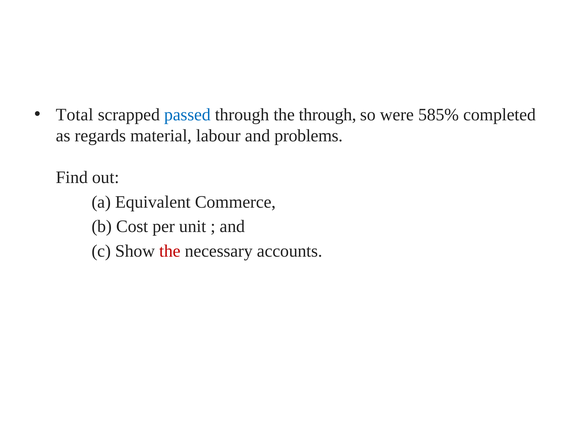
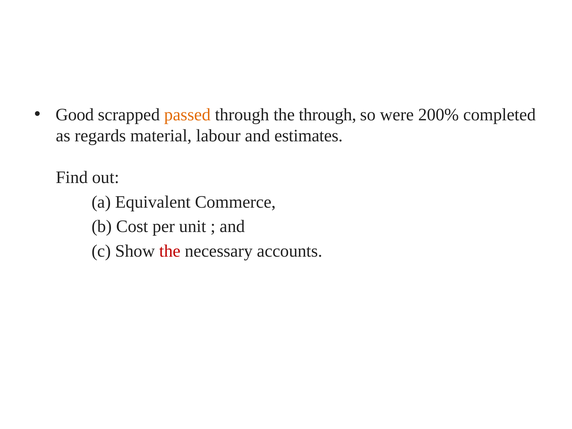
Total: Total -> Good (75, 115)
passed colour: blue -> orange (187, 115)
585%: 585% -> 200% (439, 115)
problems: problems -> estimates (309, 136)
